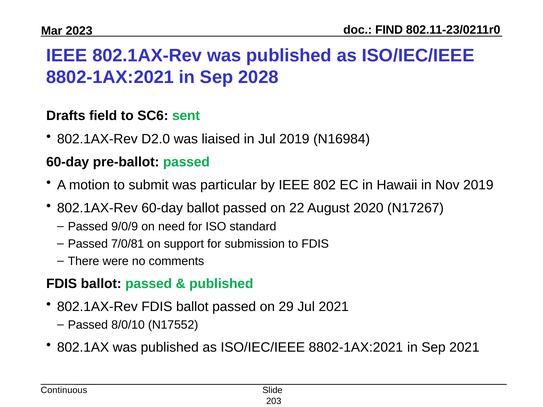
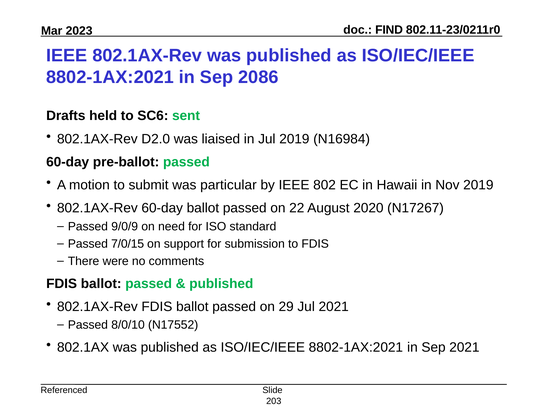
2028: 2028 -> 2086 (258, 77)
field: field -> held (103, 116)
7/0/81: 7/0/81 -> 7/0/15 (128, 244)
Continuous: Continuous -> Referenced (64, 391)
